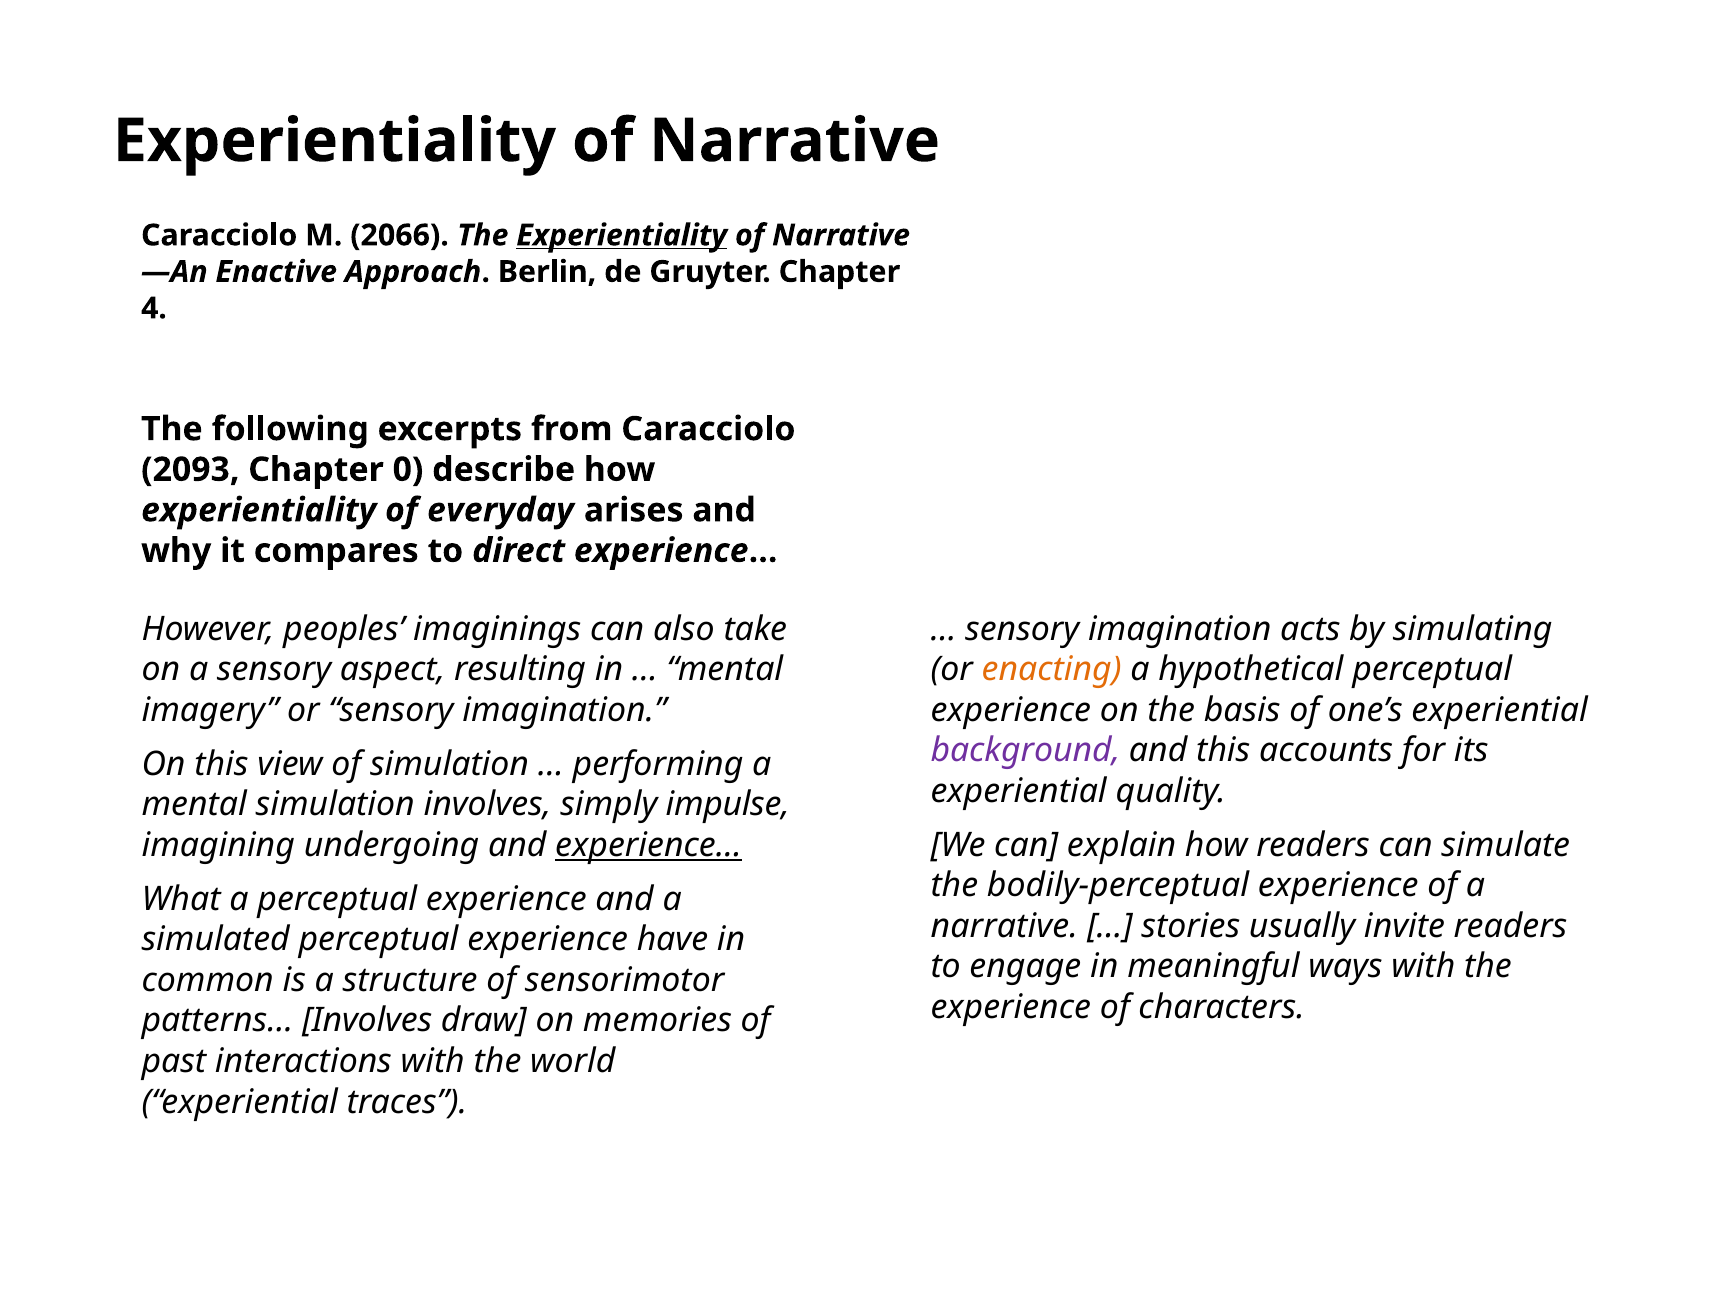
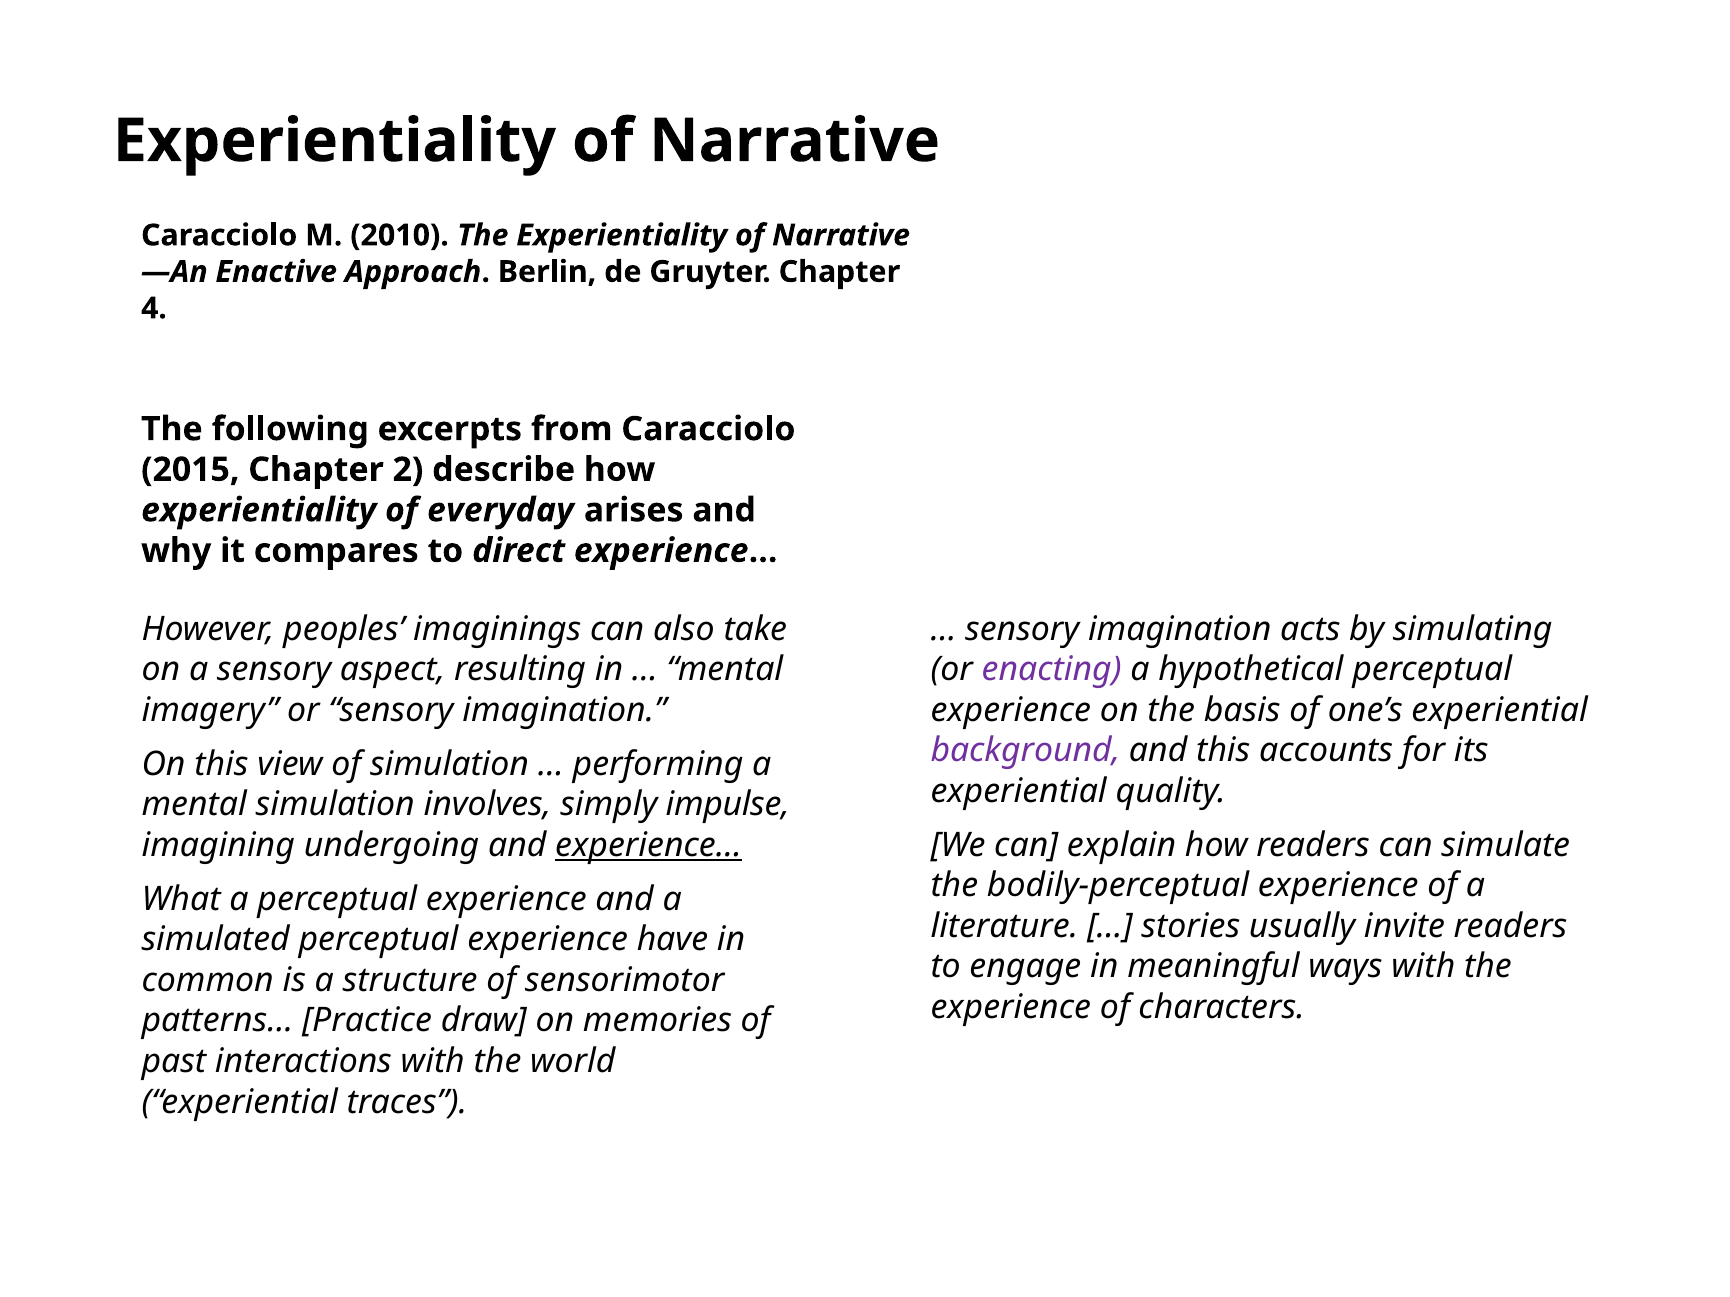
2066: 2066 -> 2010 (400, 235)
Experientiality underline: present -> none (622, 235)
2093: 2093 -> 2015 (190, 470)
0: 0 -> 2 (408, 470)
enacting colour: orange -> purple (1052, 670)
narrative: narrative -> literature (1004, 927)
patterns… Involves: Involves -> Practice (367, 1021)
